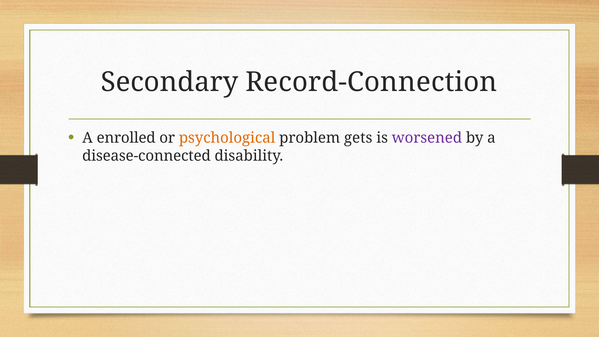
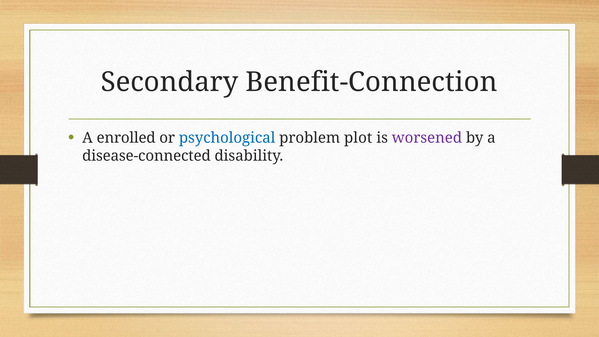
Record-Connection: Record-Connection -> Benefit-Connection (371, 82)
psychological colour: orange -> blue (227, 138)
gets: gets -> plot (358, 138)
